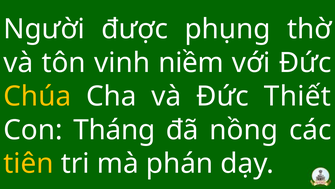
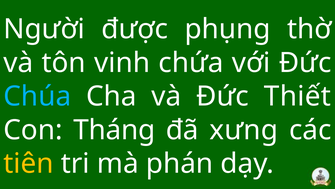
niềm: niềm -> chứa (191, 63)
Chúa colour: yellow -> light blue (37, 96)
nồng: nồng -> xưng (244, 130)
